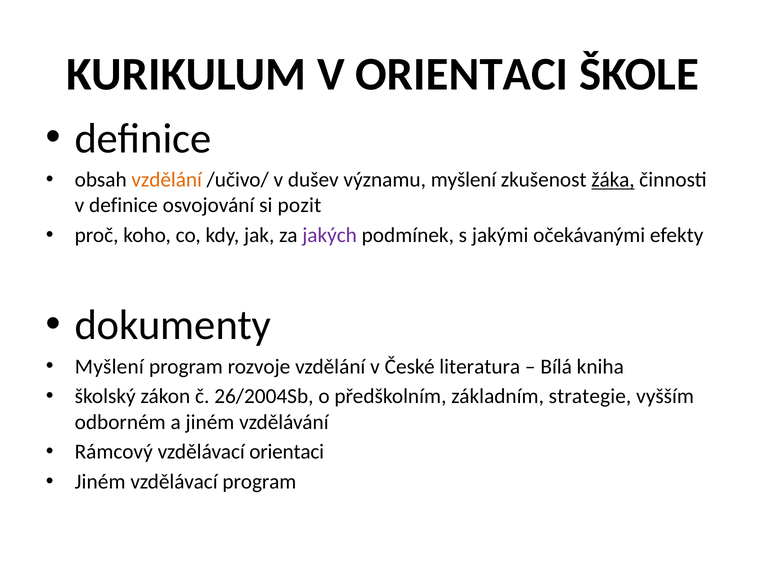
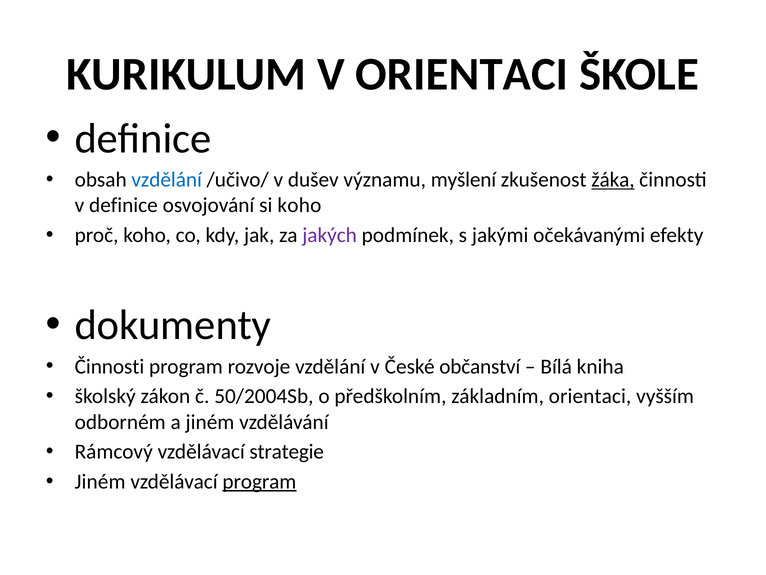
vzdělání colour: orange -> blue (167, 180)
si pozit: pozit -> koho (299, 205)
Myšlení: Myšlení -> Činnosti (109, 366)
literatura: literatura -> občanství (480, 366)
26/2004Sb: 26/2004Sb -> 50/2004Sb (264, 396)
základním strategie: strategie -> orientaci (590, 396)
vzdělávací orientaci: orientaci -> strategie (287, 451)
program underline: none -> present (259, 481)
